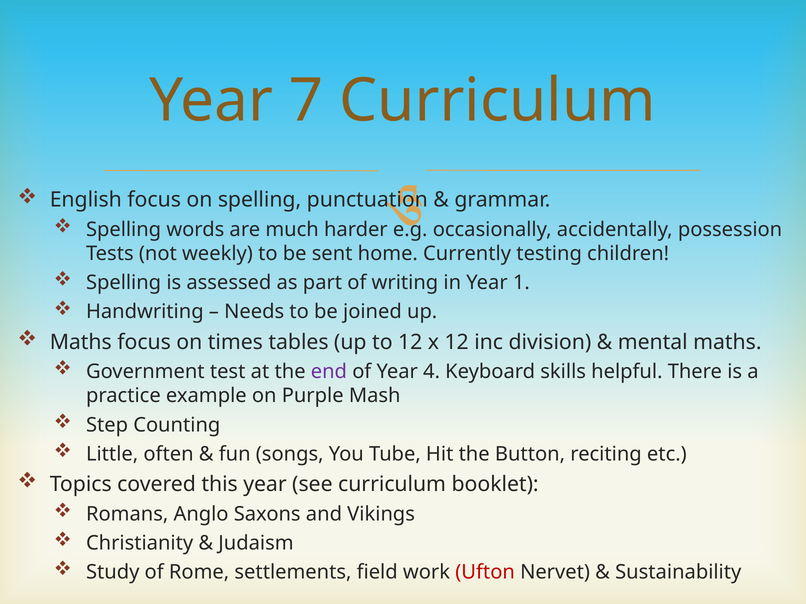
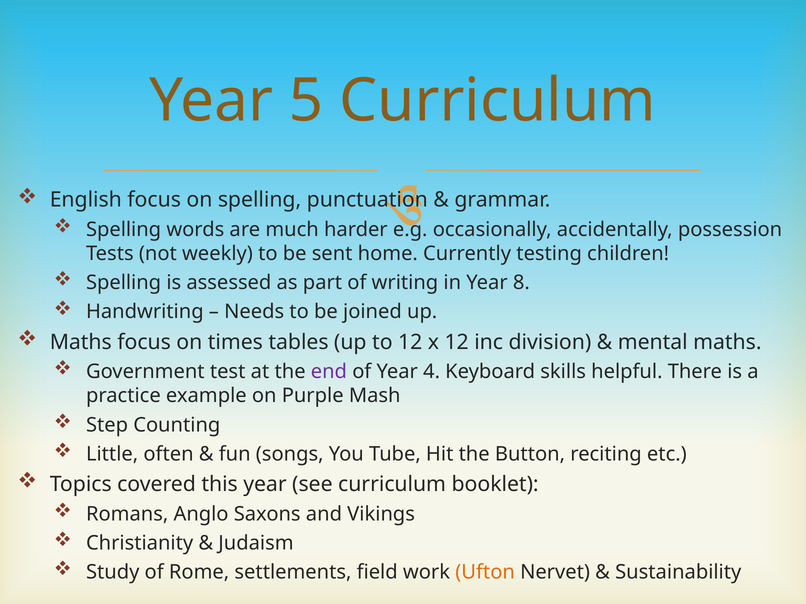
7: 7 -> 5 (306, 101)
1: 1 -> 8 (521, 283)
Ufton colour: red -> orange (485, 573)
